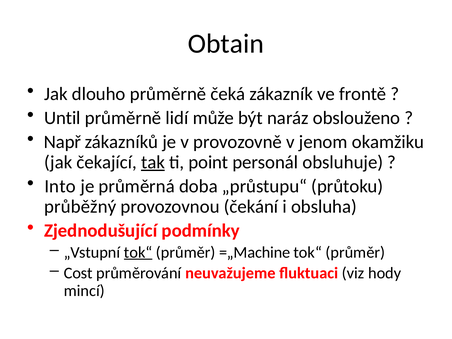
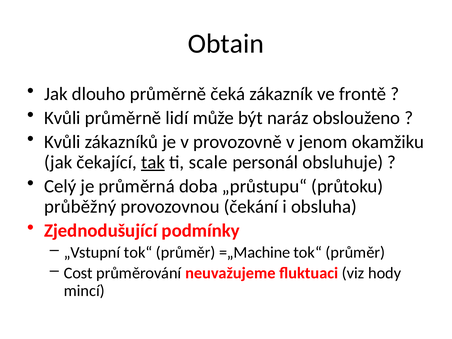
Until: Until -> Kvůli (62, 118)
Např: Např -> Kvůli (62, 142)
point: point -> scale (208, 162)
Into: Into -> Celý (60, 186)
tok“ underline: present -> none (138, 252)
